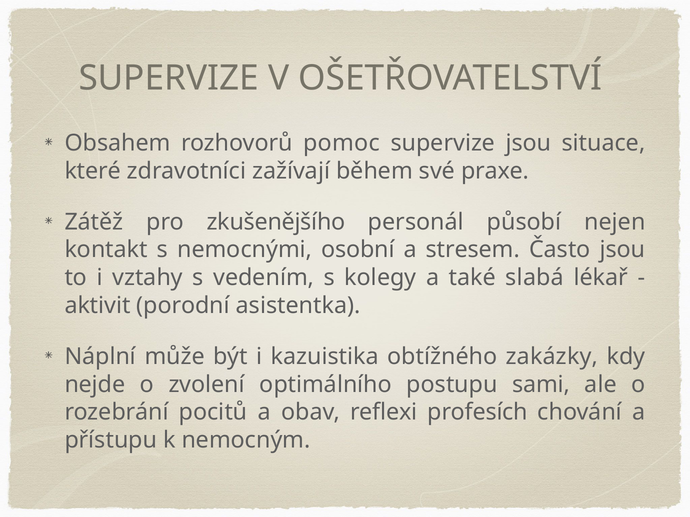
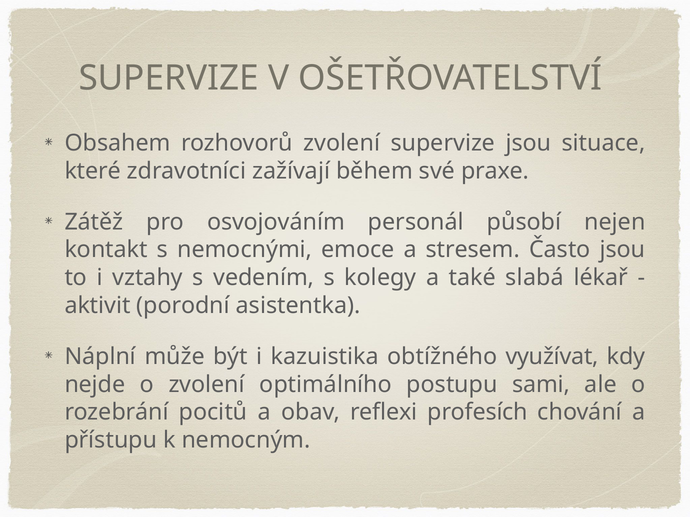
rozhovorů pomoc: pomoc -> zvolení (342, 143)
zkušenějšího: zkušenějšího -> osvojováním (276, 222)
osobní: osobní -> emoce (358, 250)
zakázky: zakázky -> využívat (552, 357)
